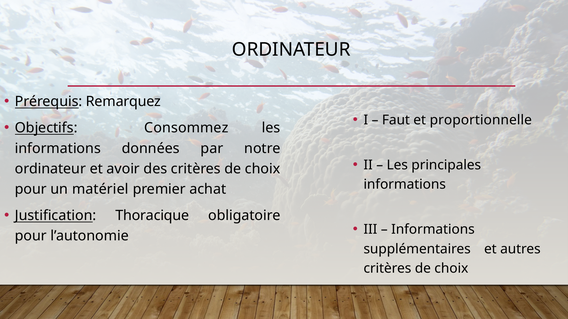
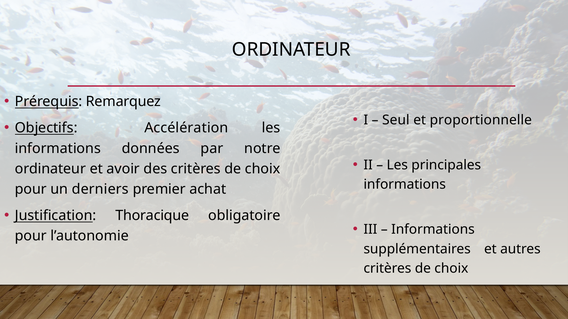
Faut: Faut -> Seul (396, 120)
Consommez: Consommez -> Accélération (186, 128)
matériel: matériel -> derniers (100, 189)
